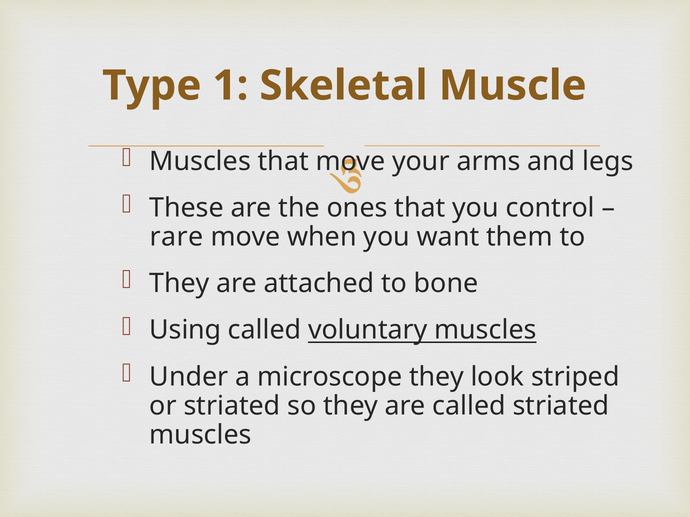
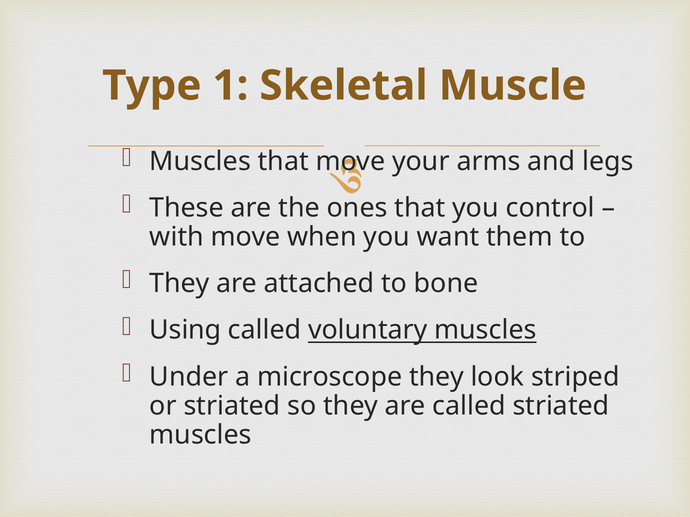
rare: rare -> with (177, 237)
